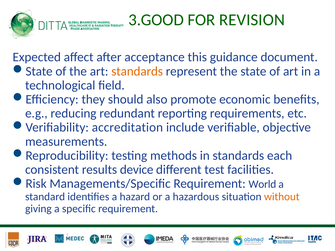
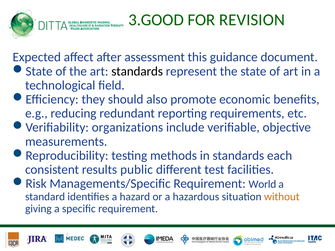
acceptance: acceptance -> assessment (155, 57)
standards colour: orange -> black (137, 71)
accreditation: accreditation -> organizations (127, 128)
device: device -> public (137, 170)
